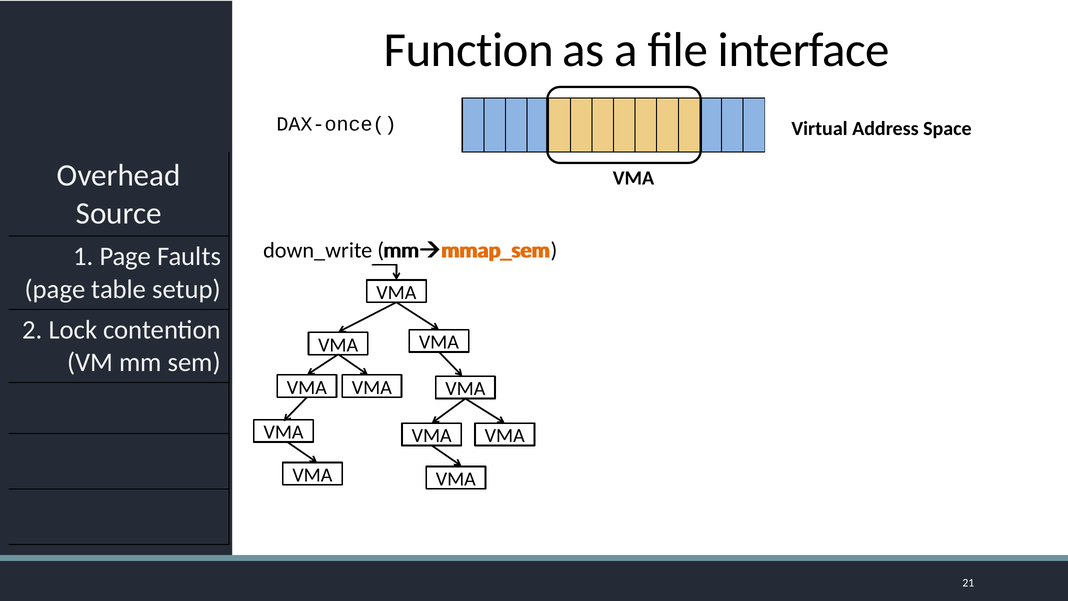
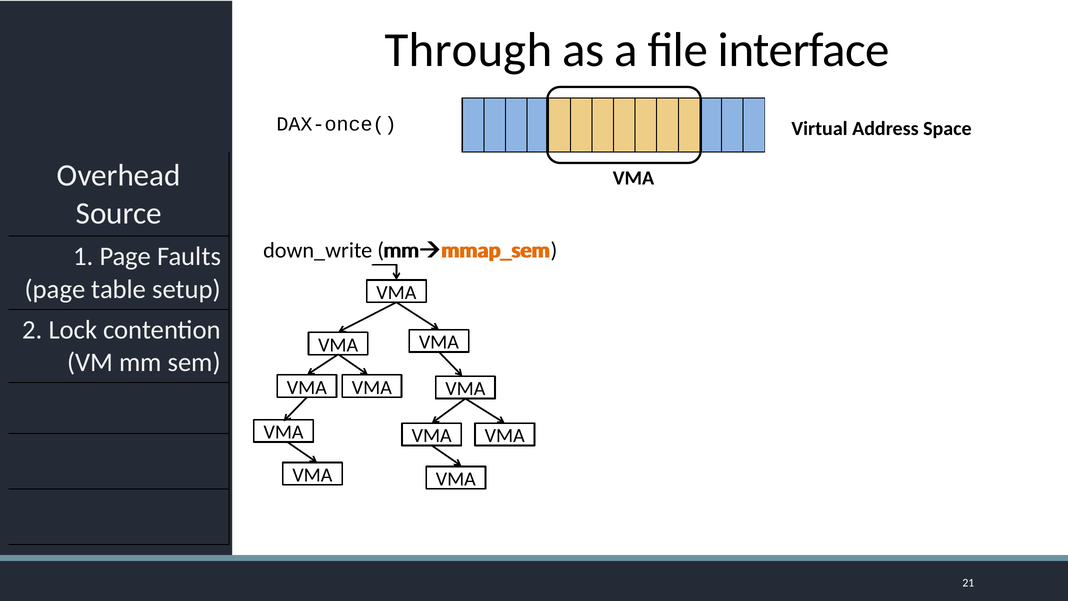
Function: Function -> Through (469, 50)
